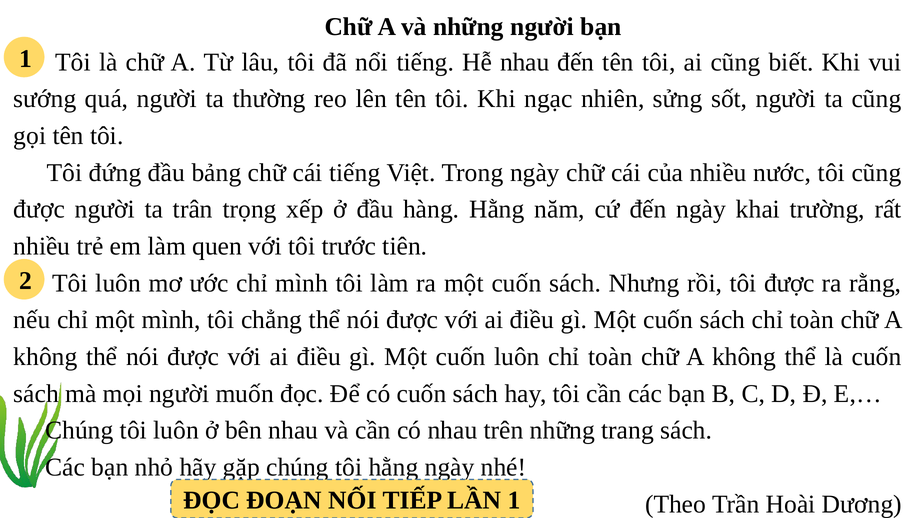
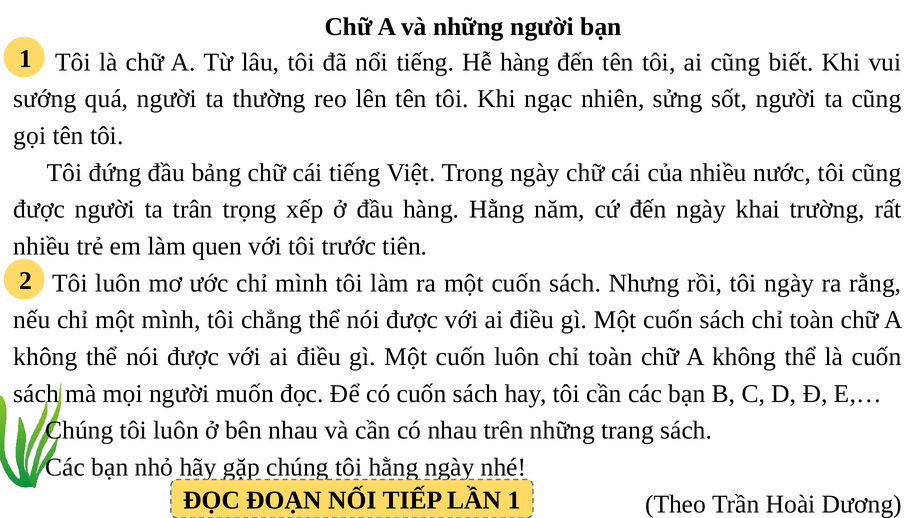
Hễ nhau: nhau -> hàng (525, 62)
tôi được: được -> ngày (789, 283)
